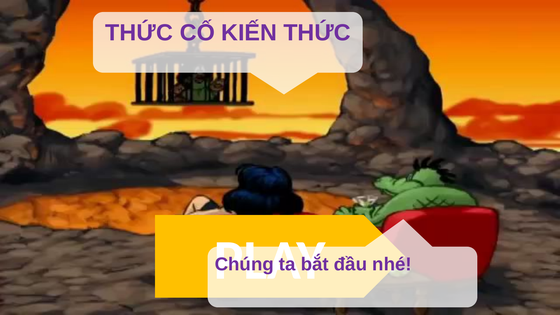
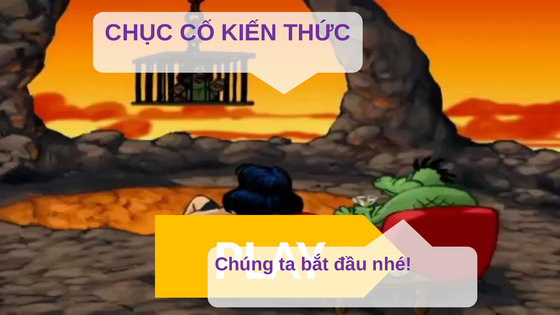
THỨC: THỨC -> CHỤC (139, 33)
